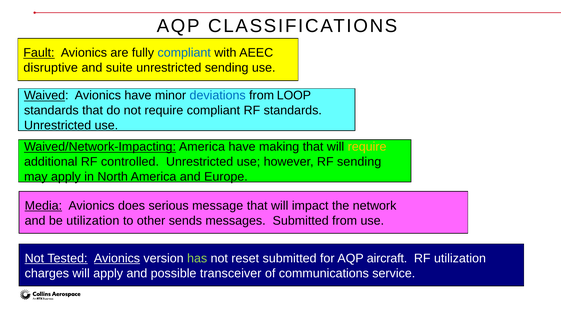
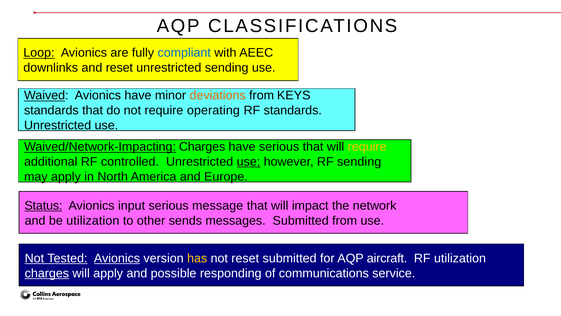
Fault: Fault -> Loop (39, 53)
disruptive: disruptive -> downlinks (51, 68)
and suite: suite -> reset (119, 68)
deviations colour: blue -> orange (218, 95)
LOOP: LOOP -> KEYS (294, 95)
require compliant: compliant -> operating (213, 110)
Waived/Network-Impacting America: America -> Charges (202, 147)
have making: making -> serious (279, 147)
use underline: none -> present (248, 162)
Media: Media -> Status (43, 205)
does: does -> input (132, 205)
has colour: light green -> yellow (197, 258)
charges underline: none -> present (47, 273)
transceiver: transceiver -> responding (231, 273)
